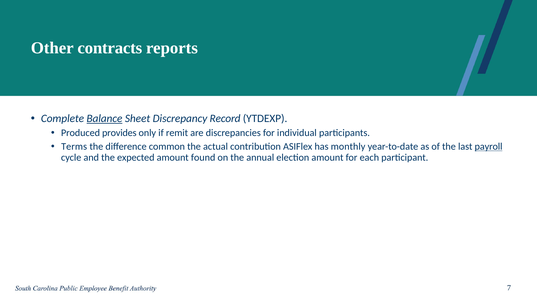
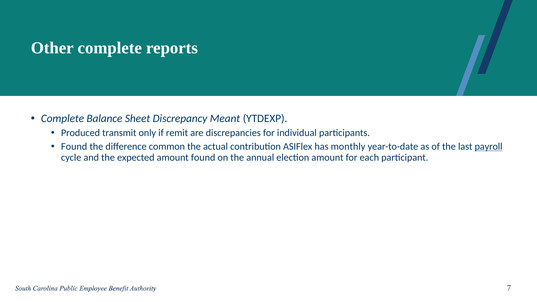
Other contracts: contracts -> complete (110, 48)
Balance underline: present -> none (104, 119)
Record: Record -> Meant (225, 119)
provides: provides -> transmit (119, 133)
Terms: Terms -> Found (74, 147)
